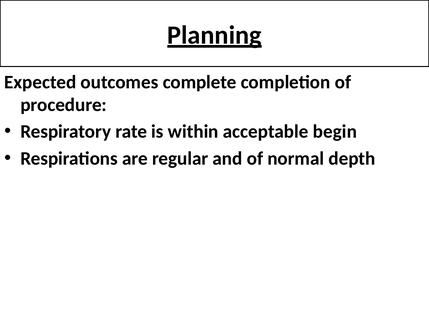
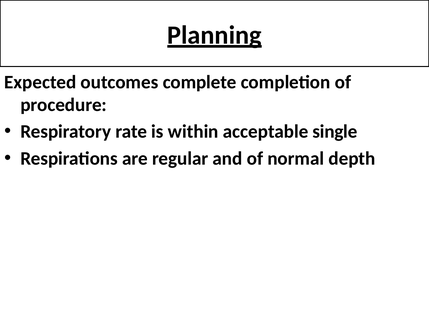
begin: begin -> single (335, 132)
